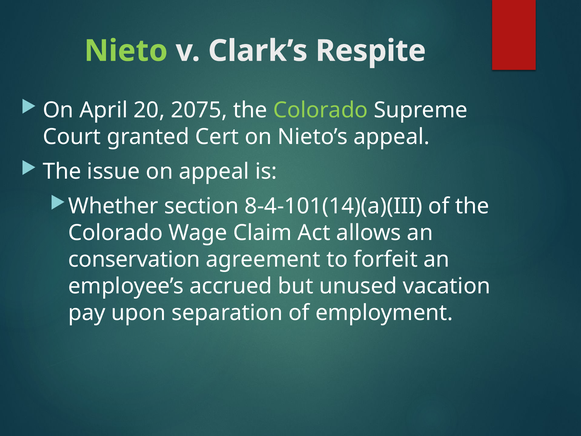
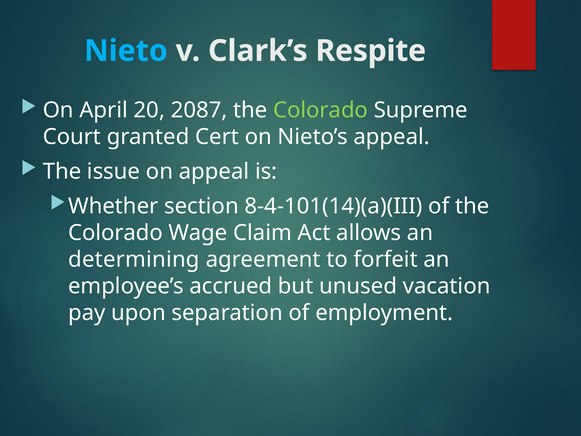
Nieto colour: light green -> light blue (126, 51)
2075: 2075 -> 2087 (199, 110)
conservation: conservation -> determining (134, 259)
